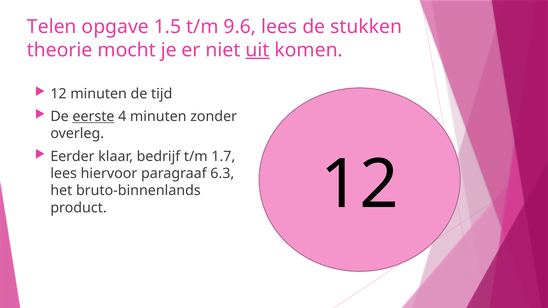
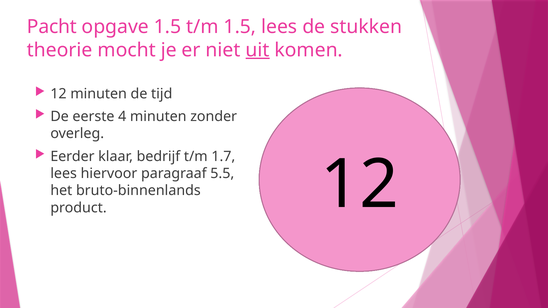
Telen: Telen -> Pacht (52, 27)
t/m 9.6: 9.6 -> 1.5 (240, 27)
eerste underline: present -> none (93, 117)
6.3: 6.3 -> 5.5 (222, 174)
